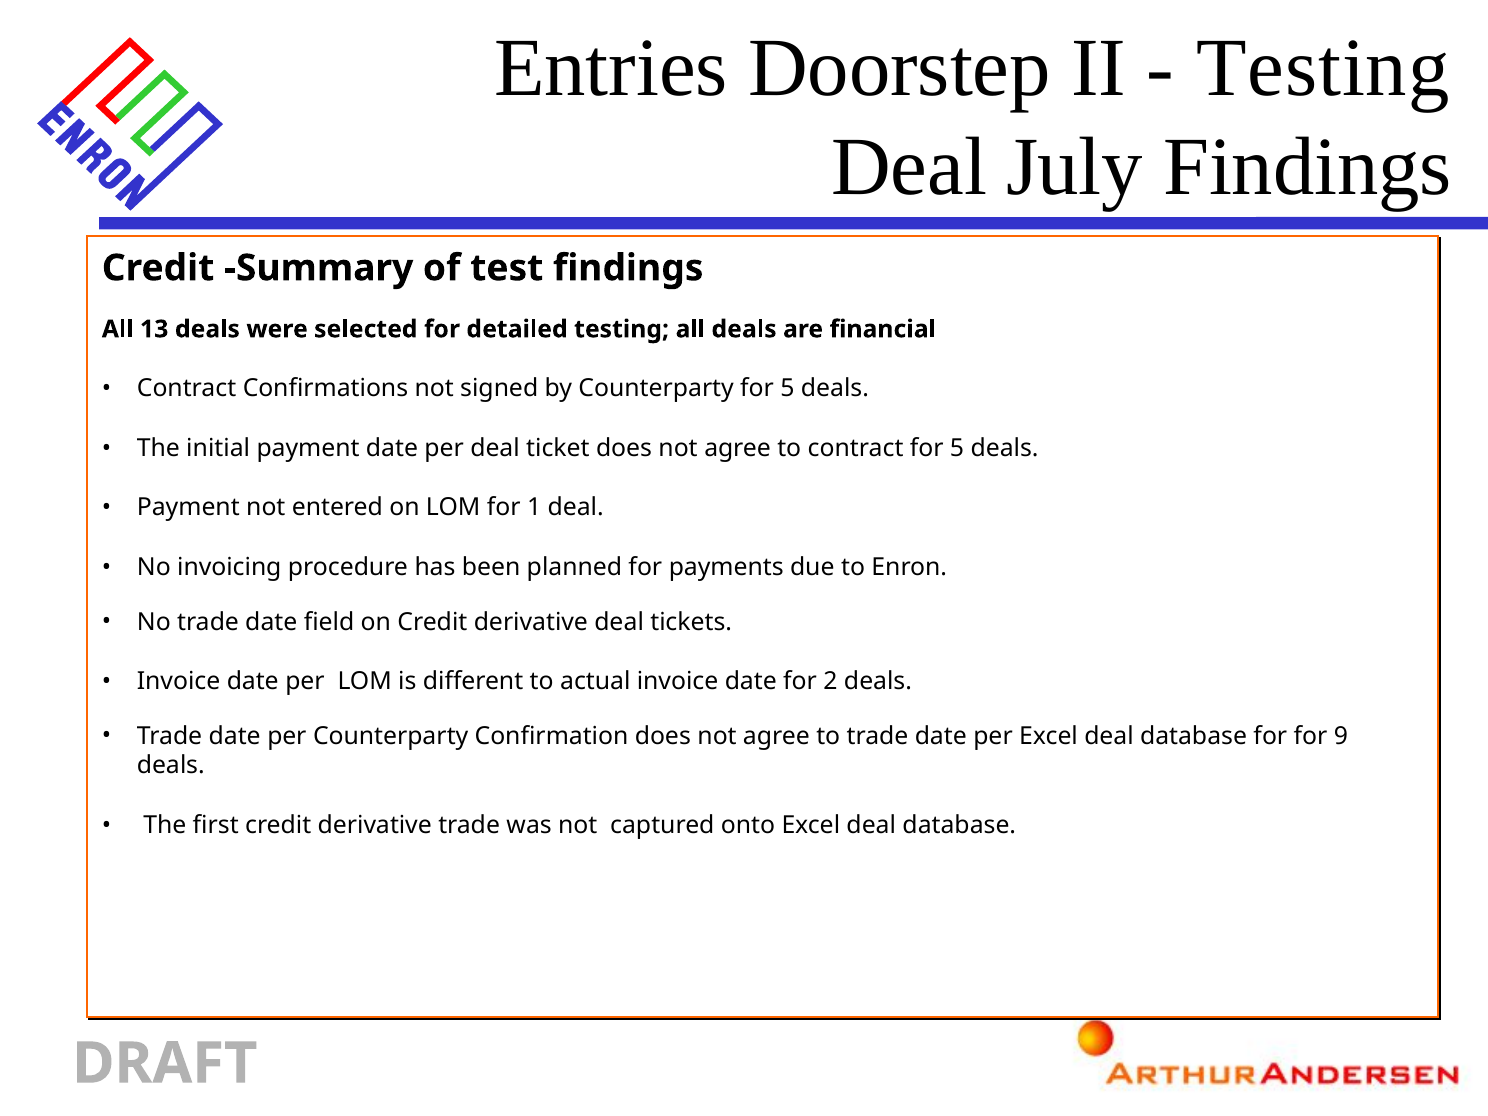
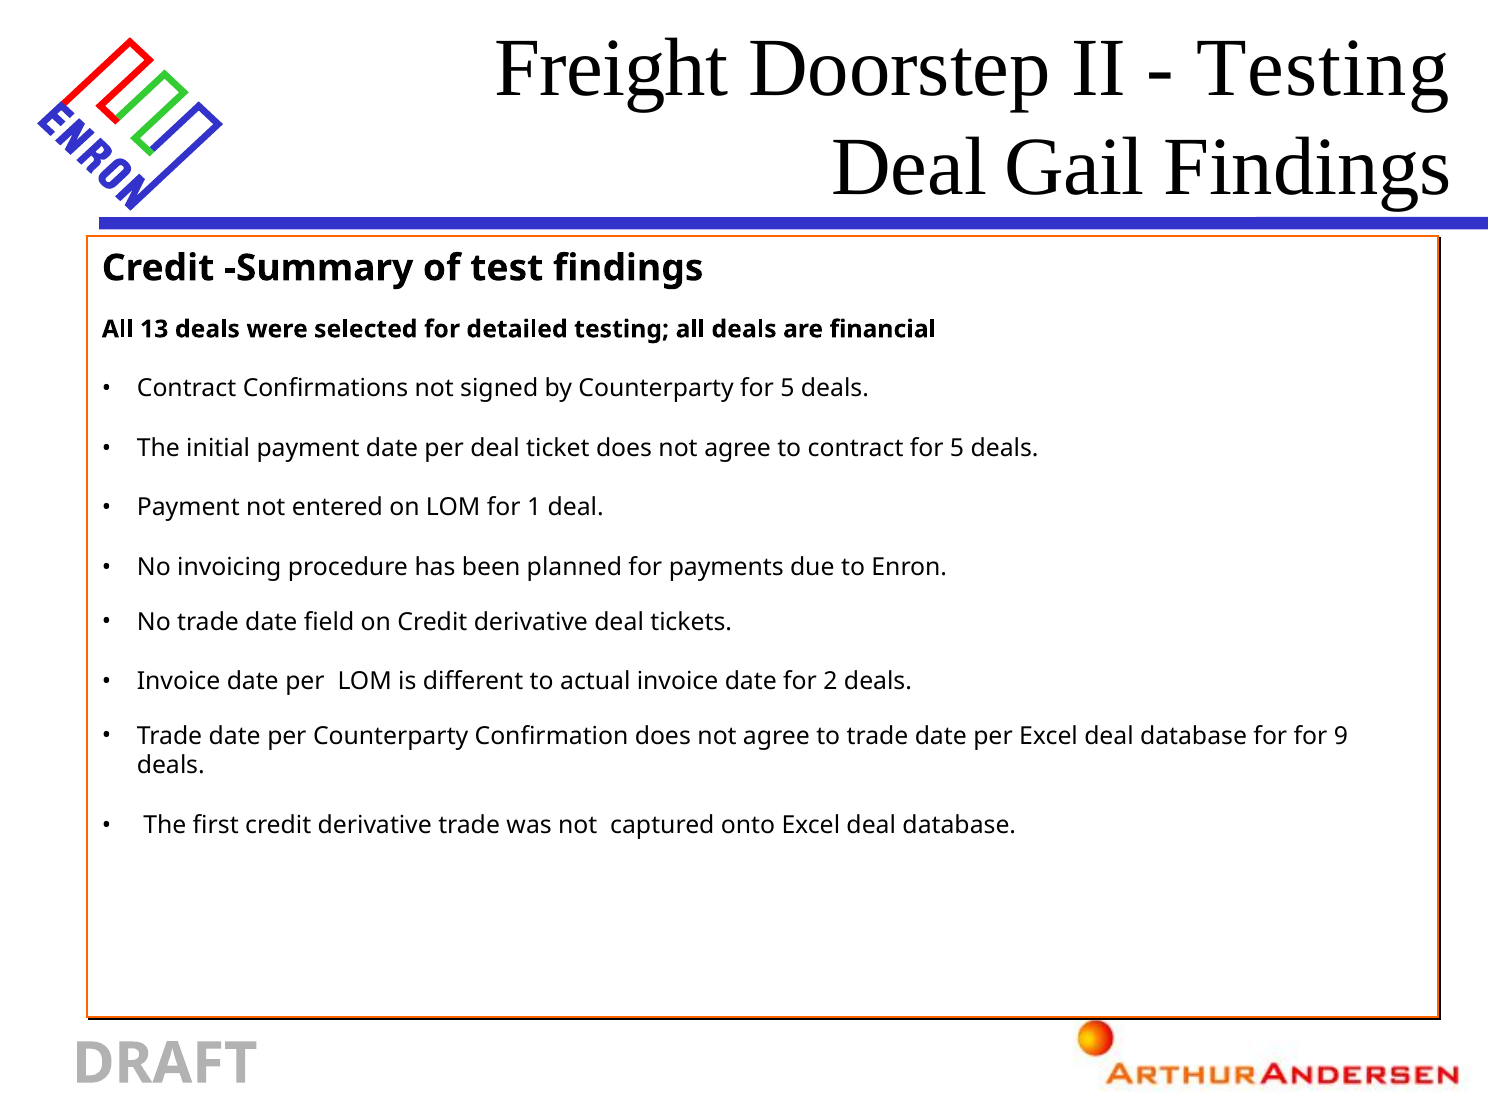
Entries: Entries -> Freight (611, 68)
July: July -> Gail (1075, 167)
